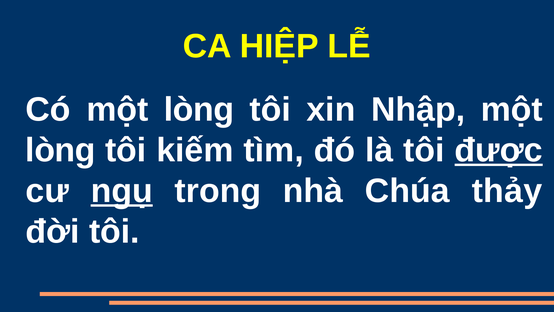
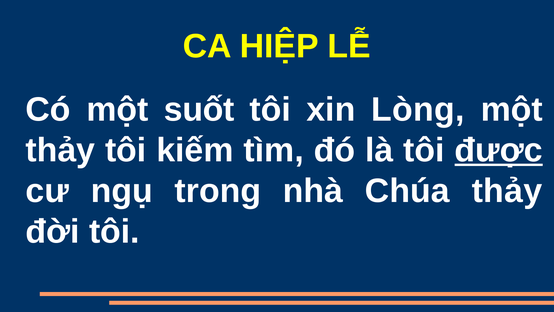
Có một lòng: lòng -> suốt (199, 109)
Nhập: Nhập -> Lòng (418, 109)
lòng: lòng -> thảy (60, 150)
ngụ underline: present -> none (122, 191)
